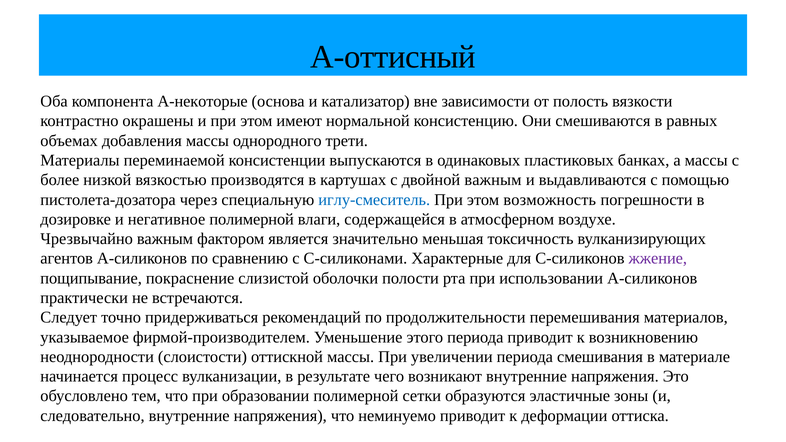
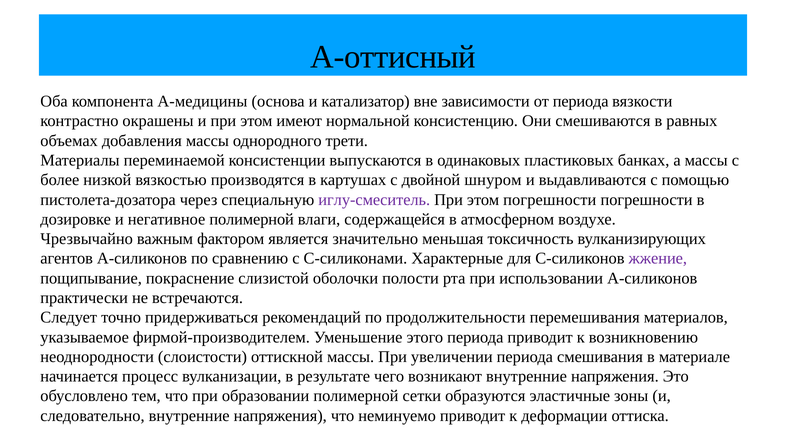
А-некоторые: А-некоторые -> А-медицины (202, 101)
от полость: полость -> периода (581, 101)
двойной важным: важным -> шнуром (493, 180)
иглу-смеситель colour: blue -> purple (374, 200)
этом возможность: возможность -> погрешности (550, 200)
